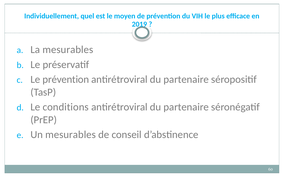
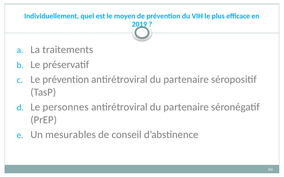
La mesurables: mesurables -> traitements (68, 50)
conditions: conditions -> personnes (66, 107)
